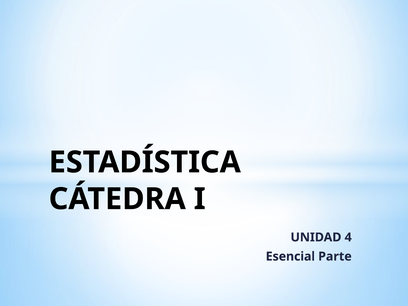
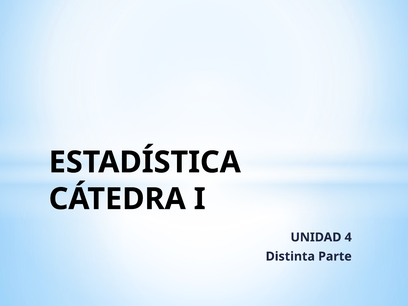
Esencial: Esencial -> Distinta (290, 256)
